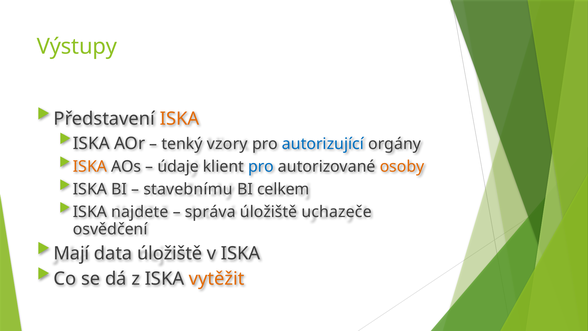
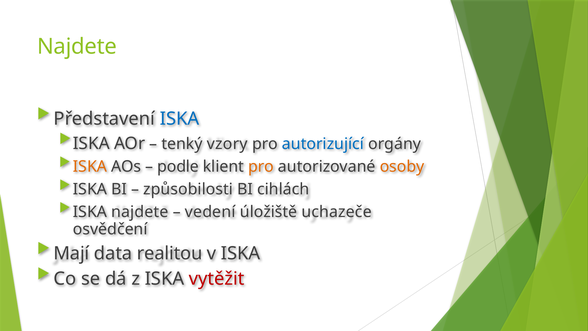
Výstupy: Výstupy -> Najdete (77, 46)
ISKA colour: orange -> blue (179, 119)
údaje: údaje -> podle (178, 166)
pro colour: blue -> orange (261, 166)
stavebnímu: stavebnímu -> způsobilosti (188, 189)
celkem: celkem -> cihlách (283, 189)
správa: správa -> vedení (210, 212)
data úložiště: úložiště -> realitou (170, 253)
vytěžit colour: orange -> red (217, 279)
